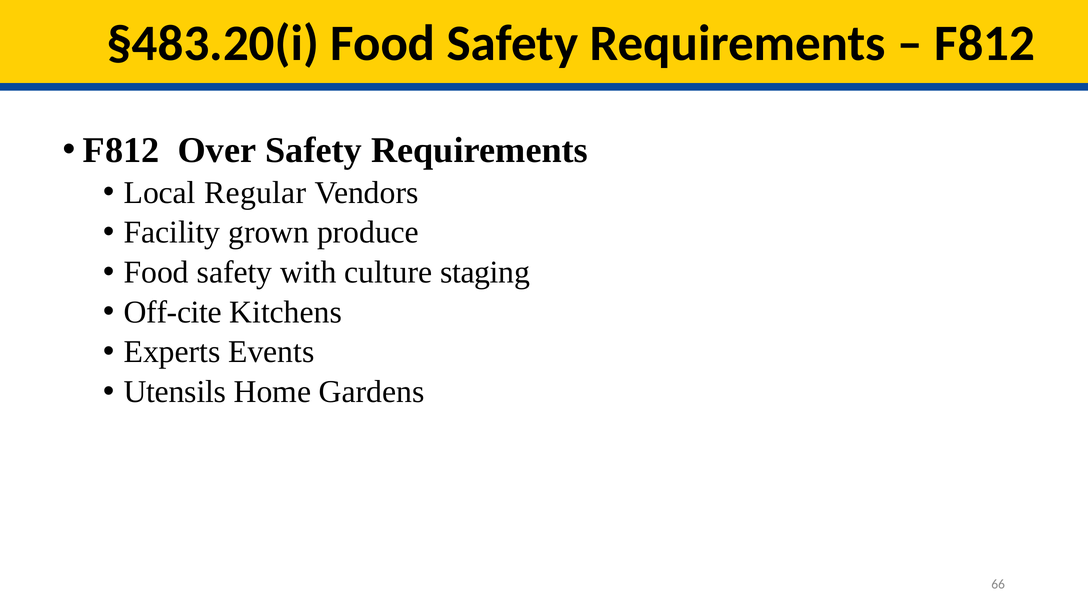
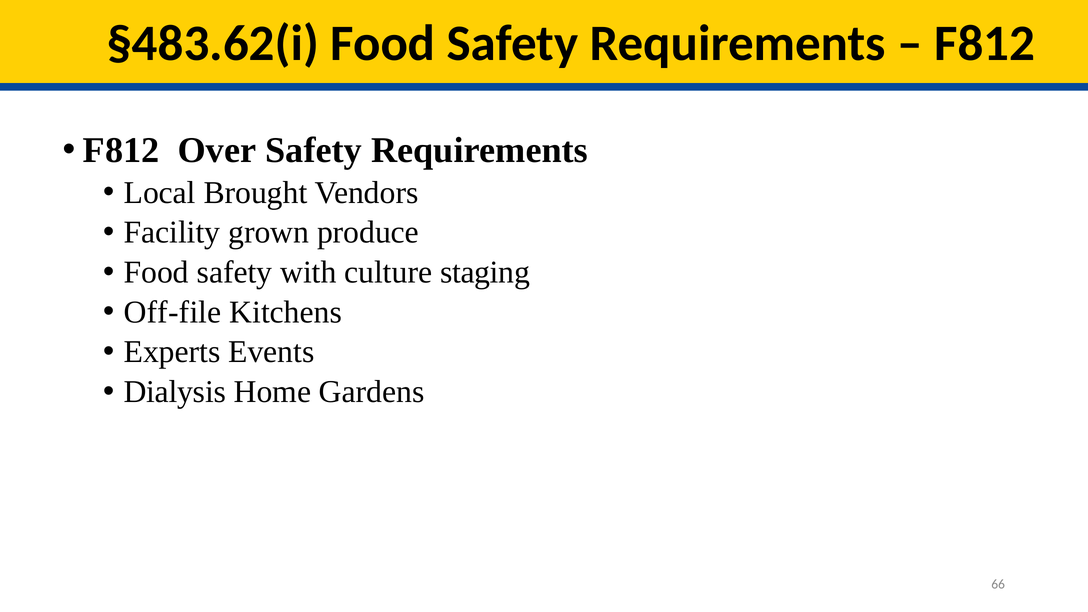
§483.20(i: §483.20(i -> §483.62(i (213, 43)
Regular: Regular -> Brought (255, 193)
Off-cite: Off-cite -> Off-file (173, 312)
Utensils: Utensils -> Dialysis (175, 392)
